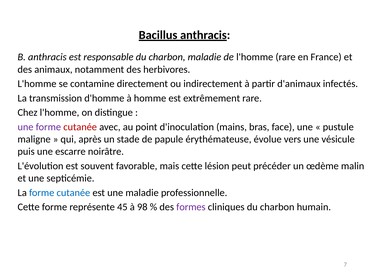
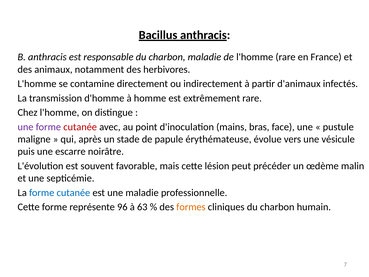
45: 45 -> 96 (122, 207)
98: 98 -> 63 (142, 207)
formes colour: purple -> orange (191, 207)
